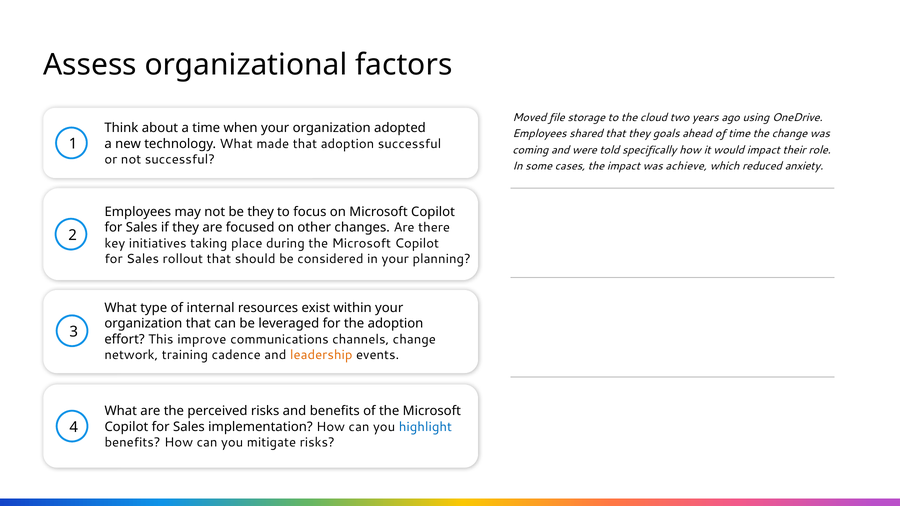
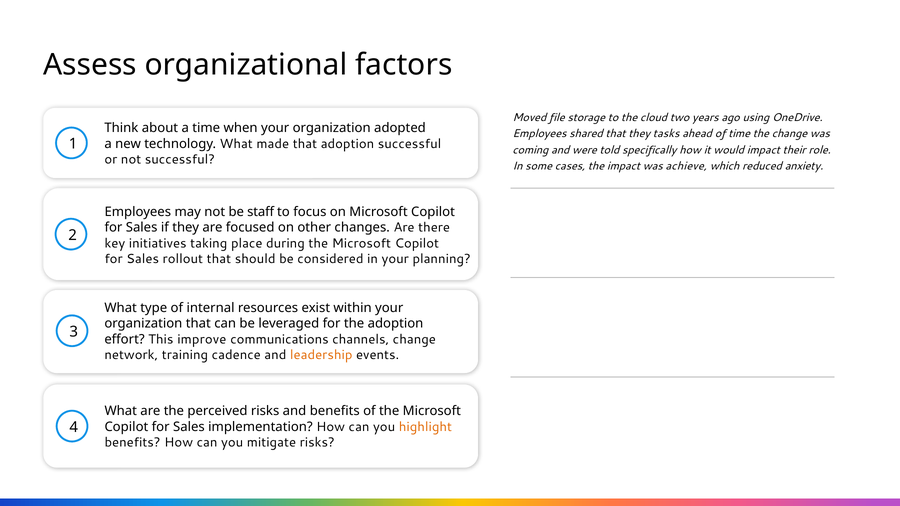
goals: goals -> tasks (666, 134)
be they: they -> staff (261, 212)
highlight colour: blue -> orange (425, 427)
